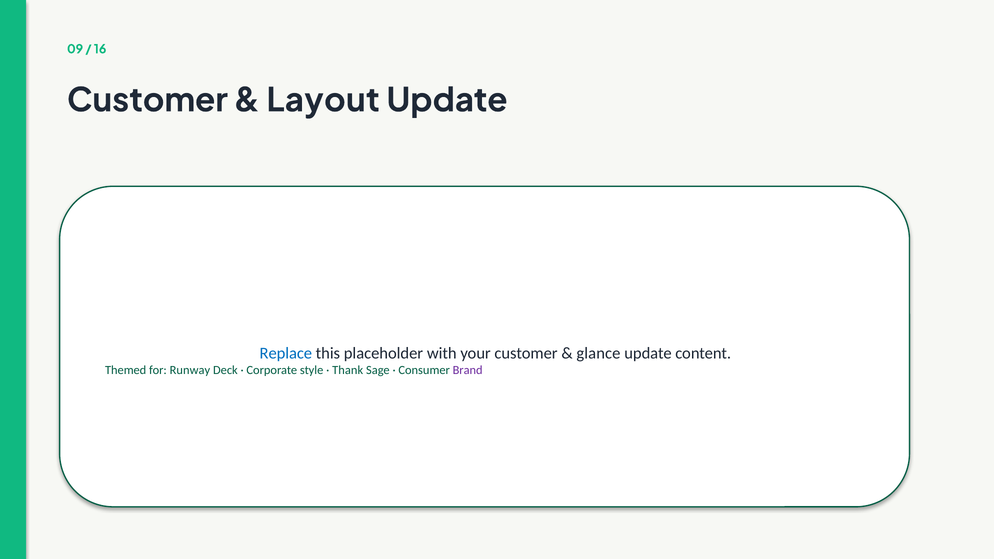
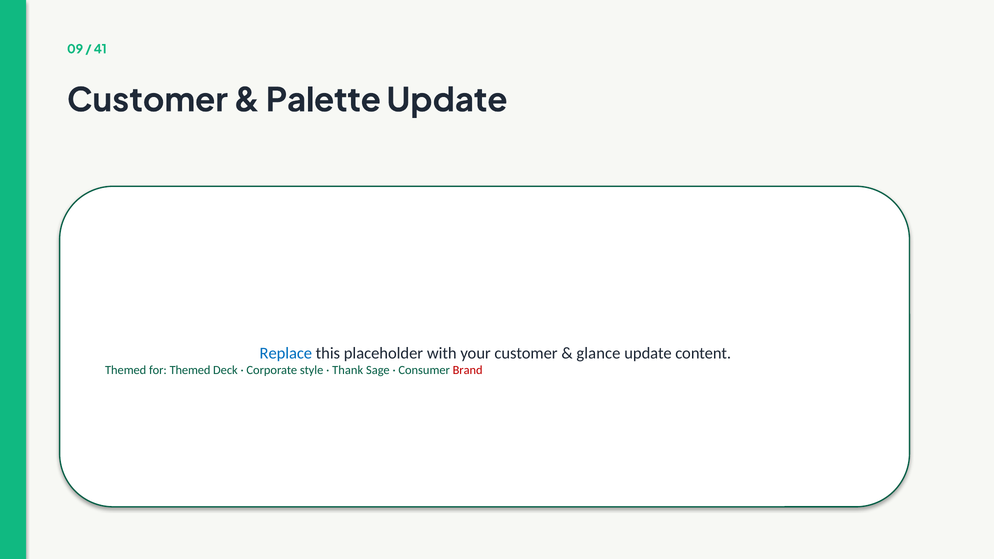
16: 16 -> 41 (100, 49)
Layout: Layout -> Palette (323, 100)
for Runway: Runway -> Themed (190, 370)
Brand colour: purple -> red (468, 370)
